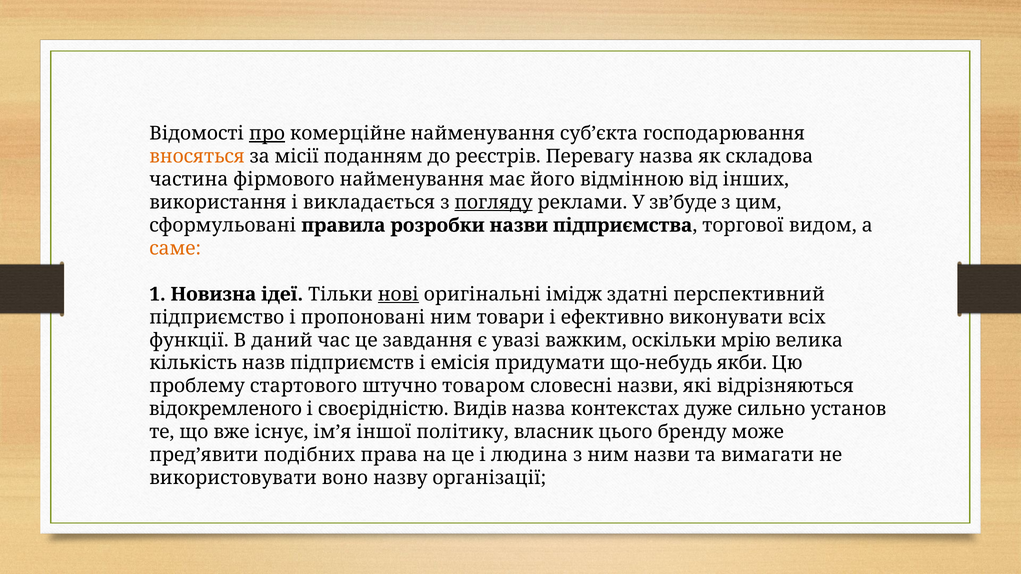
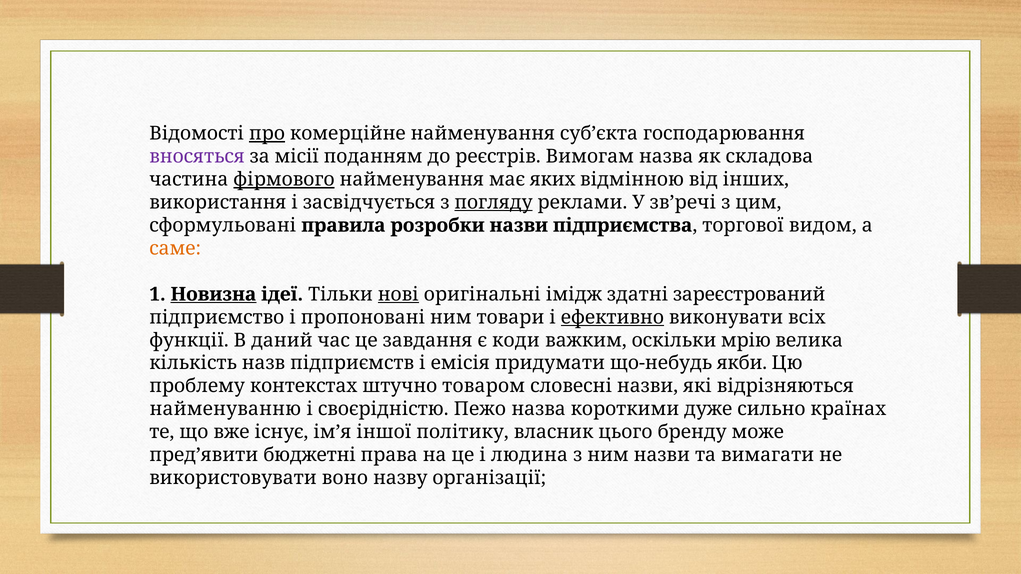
вносяться colour: orange -> purple (197, 157)
Перевагу: Перевагу -> Вимогам (590, 157)
фірмового underline: none -> present (284, 180)
його: його -> яких (553, 180)
викладається: викладається -> засвідчується (369, 203)
зв’буде: зв’буде -> зв’речі (683, 203)
Новизна underline: none -> present (213, 294)
перспективний: перспективний -> зареєстрований (749, 294)
ефективно underline: none -> present (612, 317)
увазі: увазі -> коди (516, 340)
стартового: стартового -> контекстах (304, 386)
відокремленого: відокремленого -> найменуванню (225, 409)
Видів: Видів -> Пежо (480, 409)
контекстах: контекстах -> короткими (625, 409)
установ: установ -> країнах (848, 409)
подібних: подібних -> бюджетні (310, 455)
